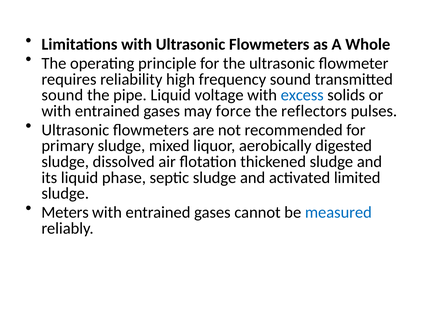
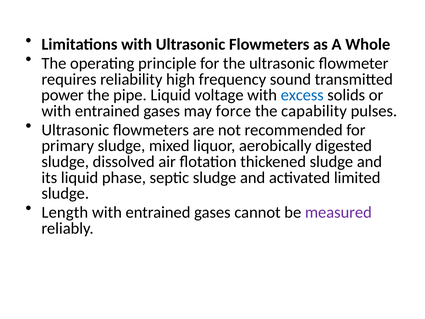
sound: sound -> power (62, 95)
reflectors: reflectors -> capability (314, 111)
Meters: Meters -> Length (65, 212)
measured colour: blue -> purple (338, 212)
